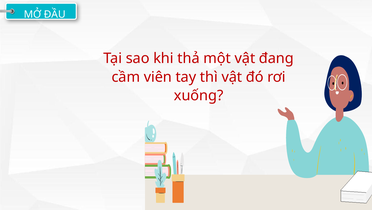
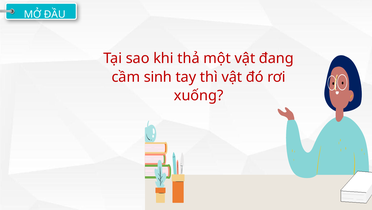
viên: viên -> sinh (158, 77)
